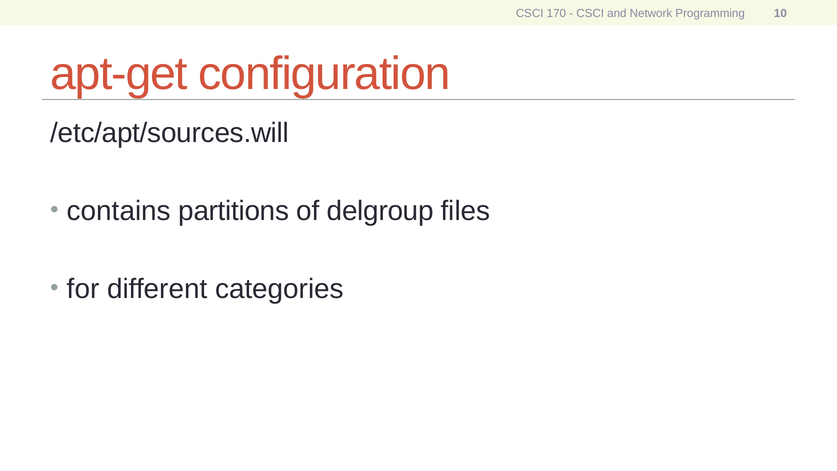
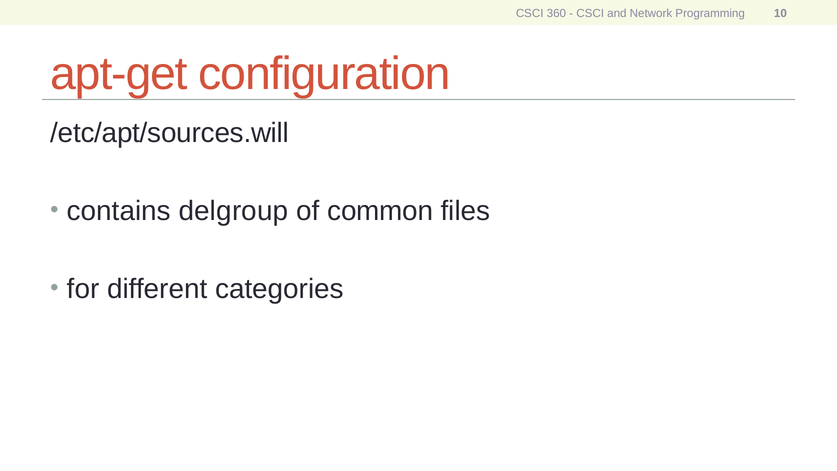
170: 170 -> 360 (556, 13)
partitions: partitions -> delgroup (233, 211)
delgroup: delgroup -> common (380, 211)
